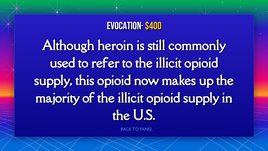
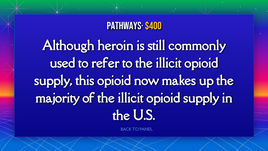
Evocation·: Evocation· -> Pathways· (125, 26)
